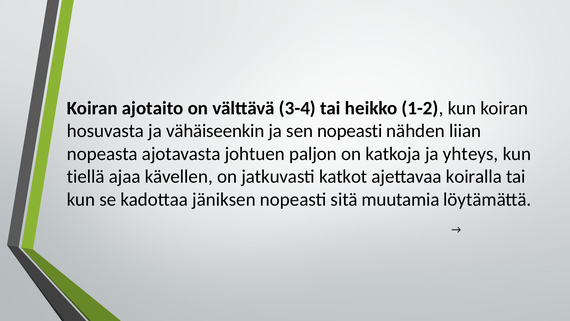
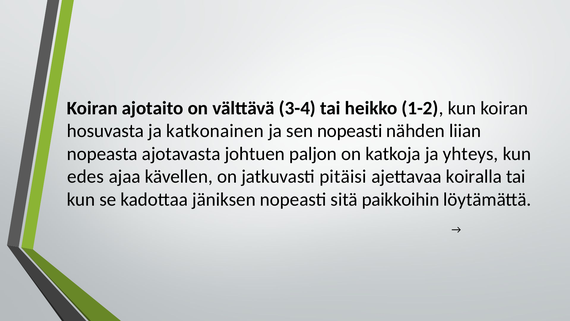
vähäiseenkin: vähäiseenkin -> katkonainen (215, 131)
tiellä: tiellä -> edes (86, 176)
katkot: katkot -> pitäisi (343, 176)
muutamia: muutamia -> paikkoihin (401, 199)
